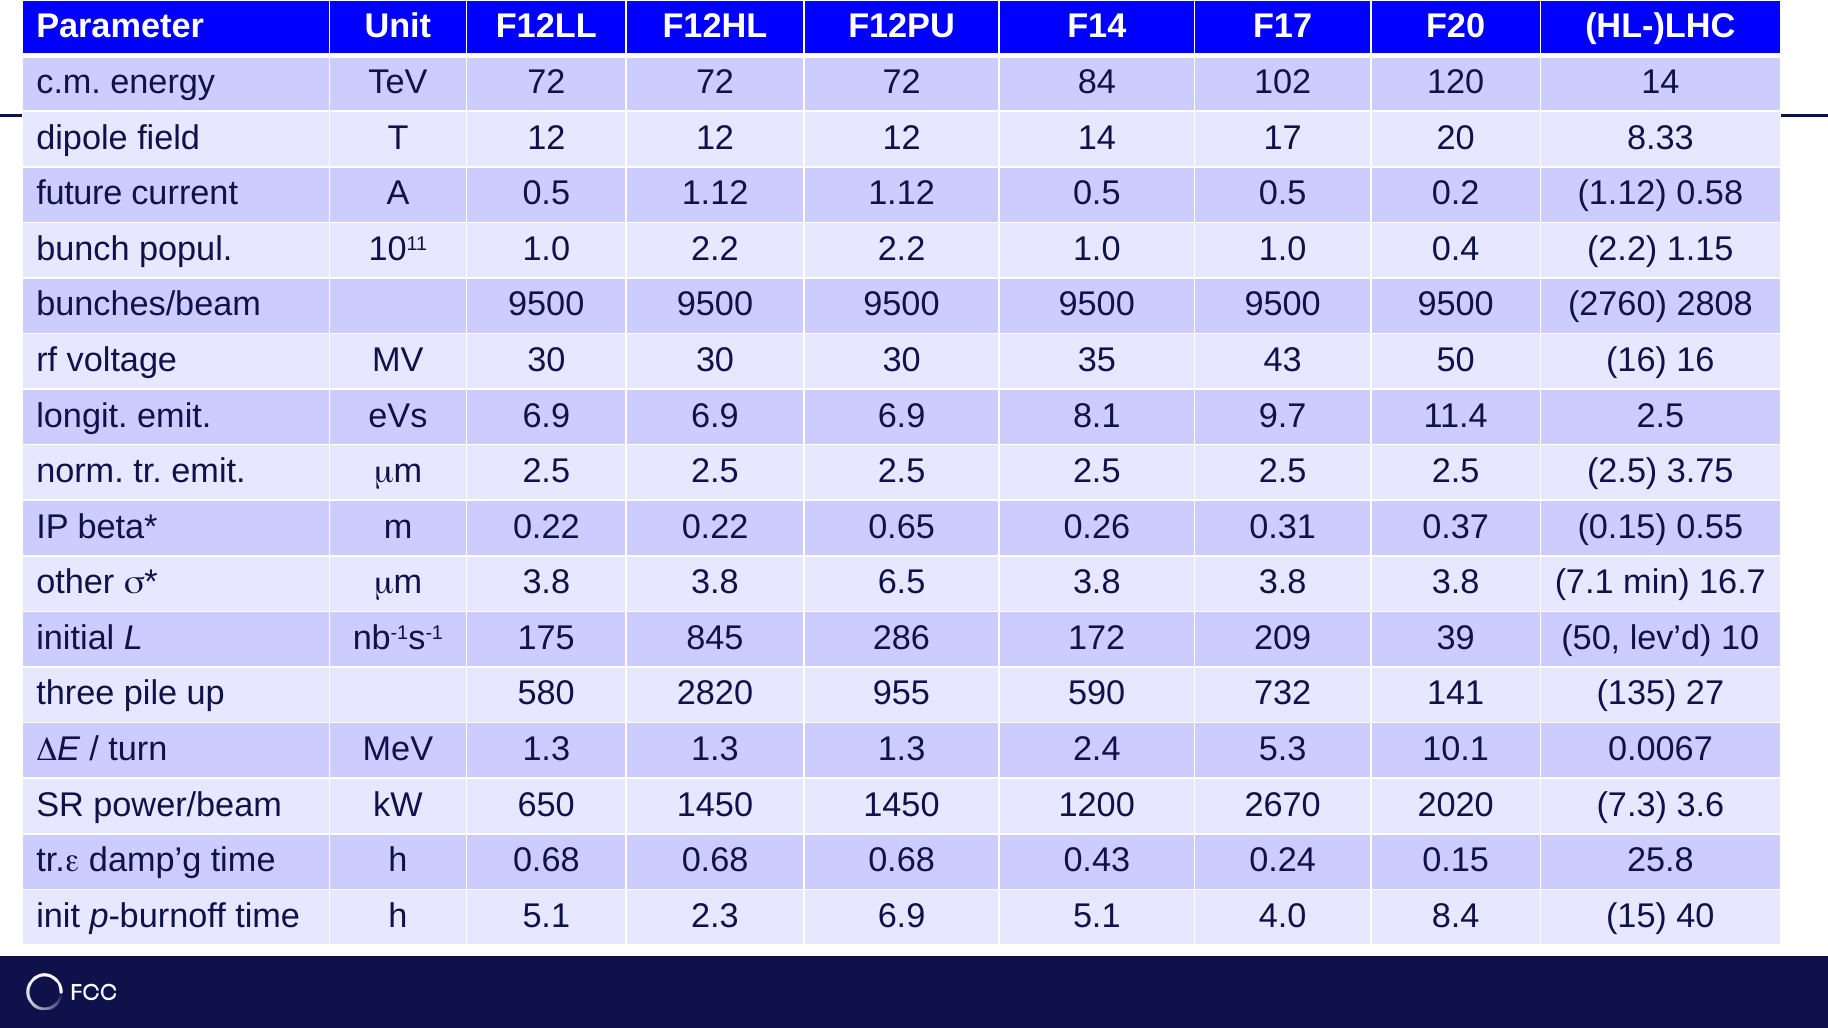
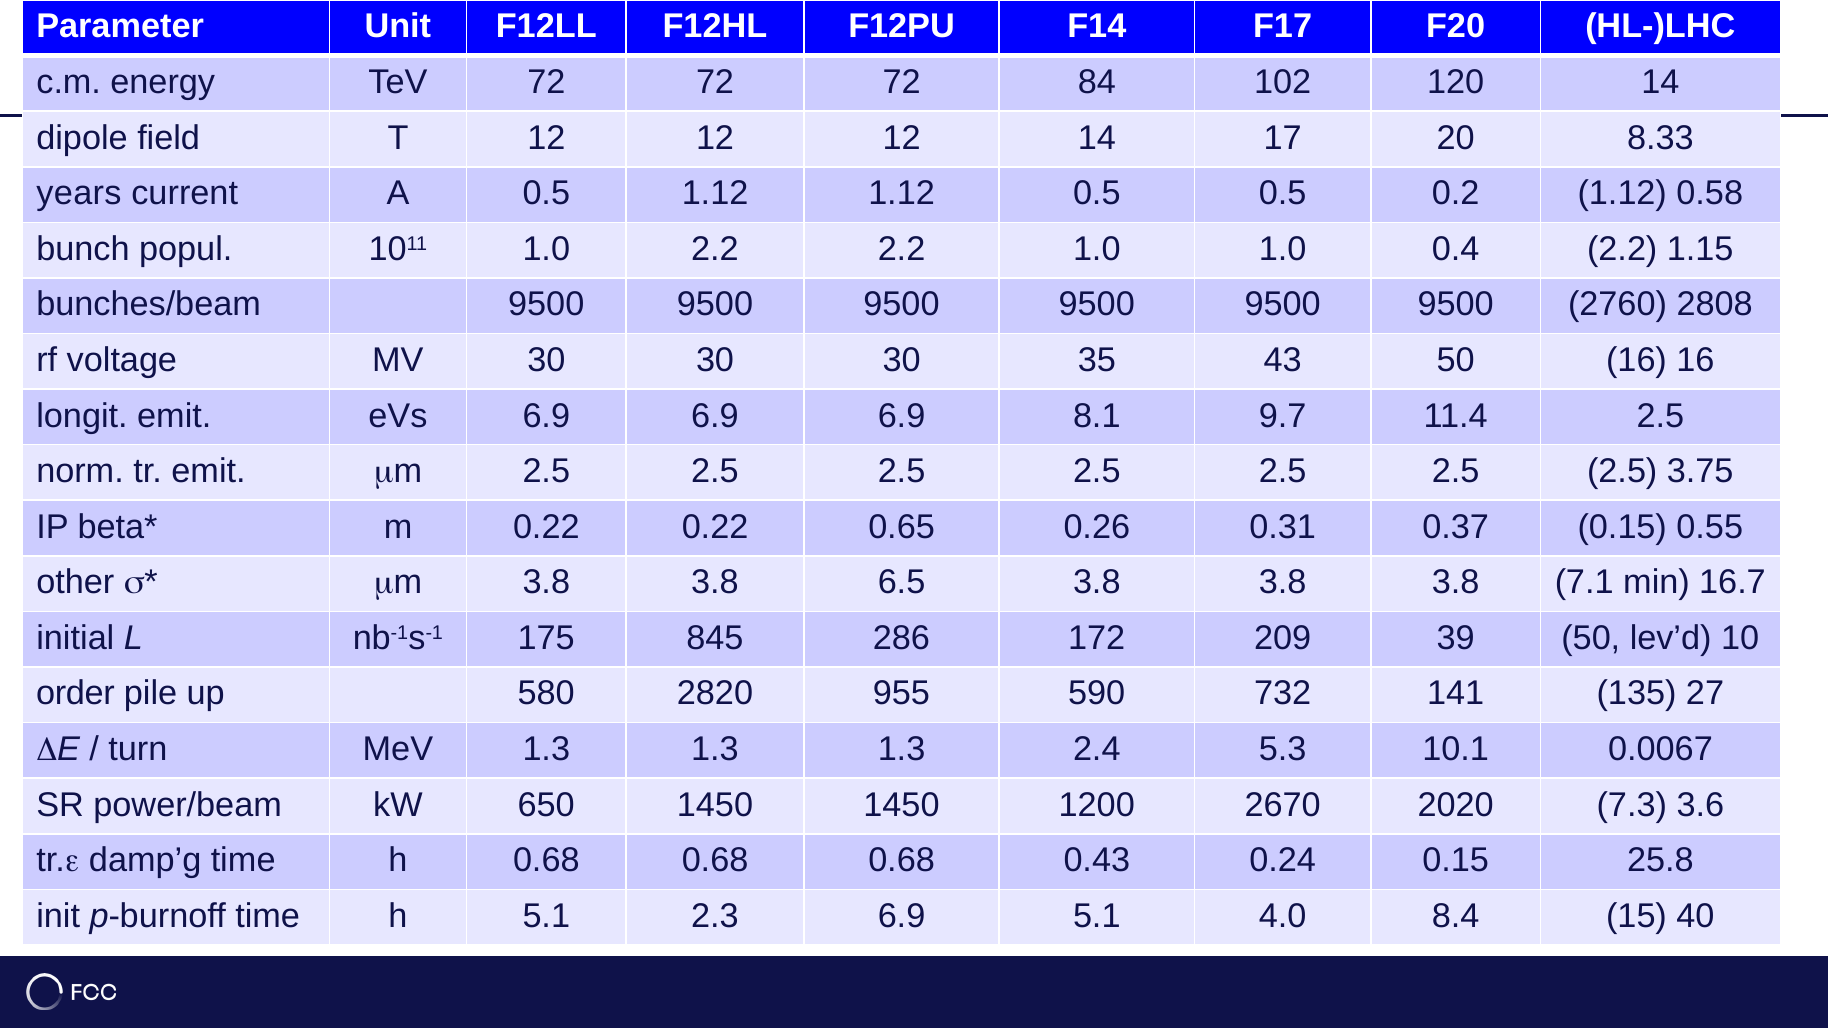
future: future -> years (79, 193)
three: three -> order (76, 694)
